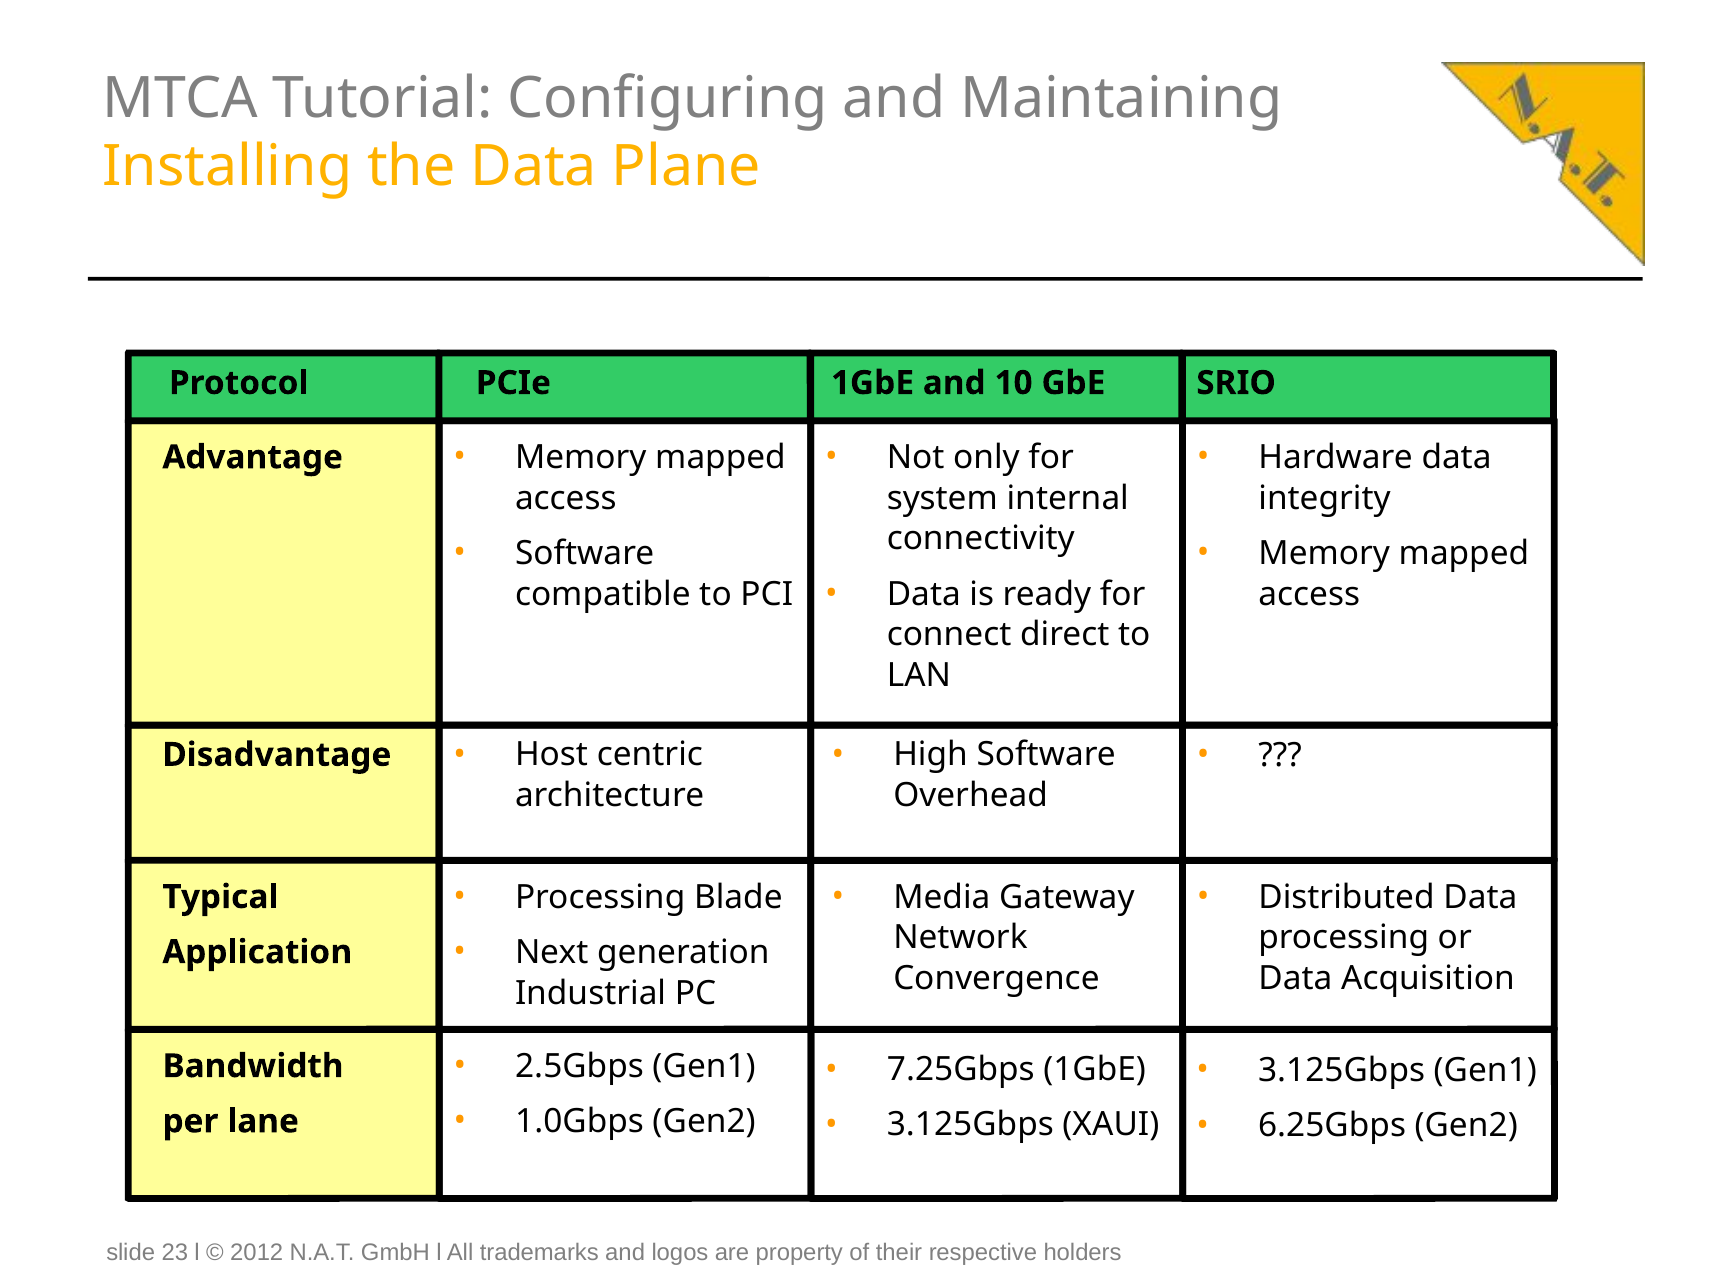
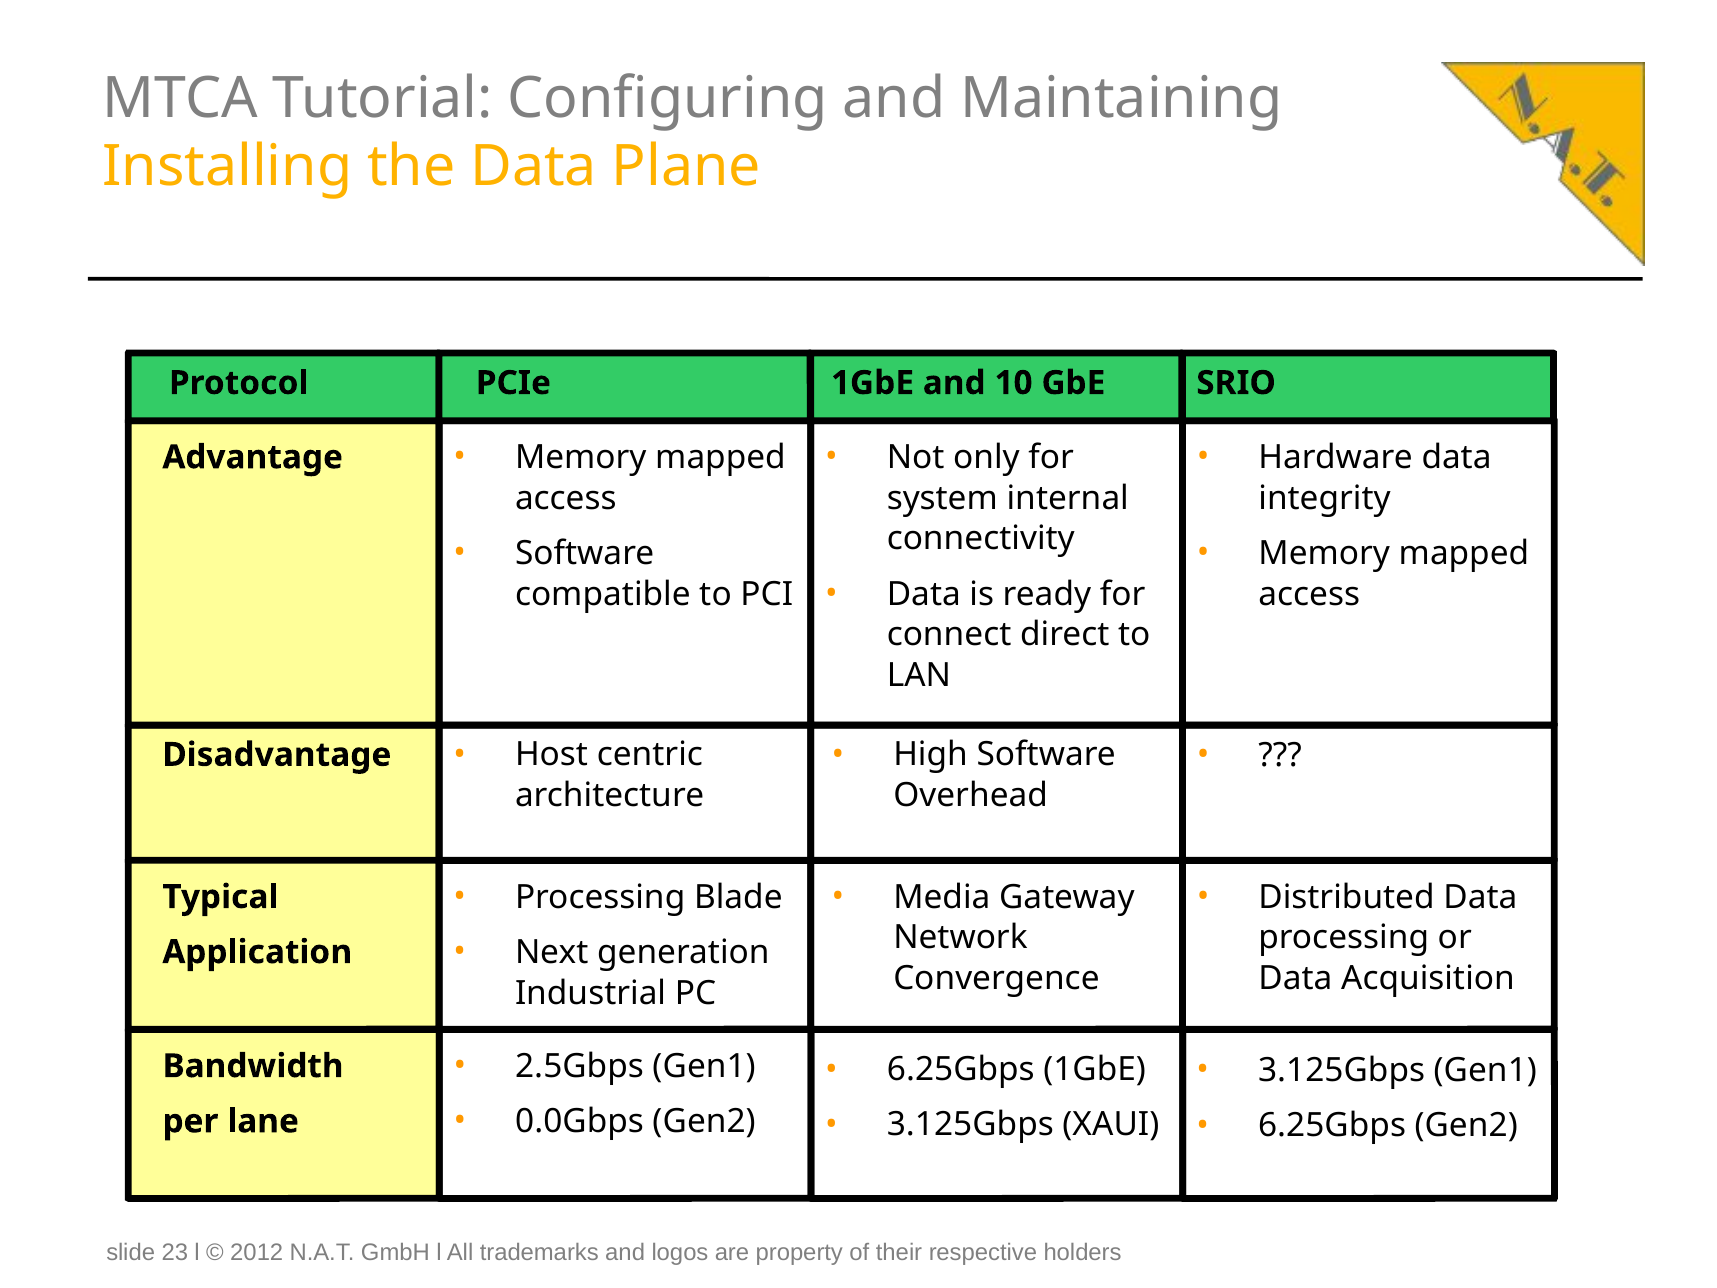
7.25Gbps: 7.25Gbps -> 6.25Gbps (961, 1070)
1.0Gbps: 1.0Gbps -> 0.0Gbps (580, 1121)
